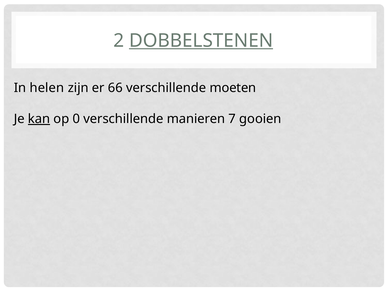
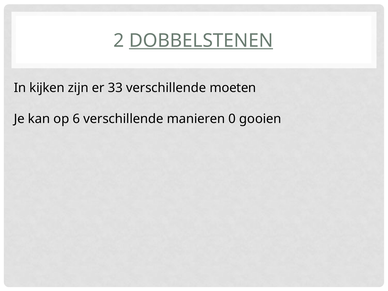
helen: helen -> kijken (47, 88)
66: 66 -> 33 (115, 88)
kan underline: present -> none (39, 119)
0: 0 -> 6 (76, 119)
7: 7 -> 0 (232, 119)
